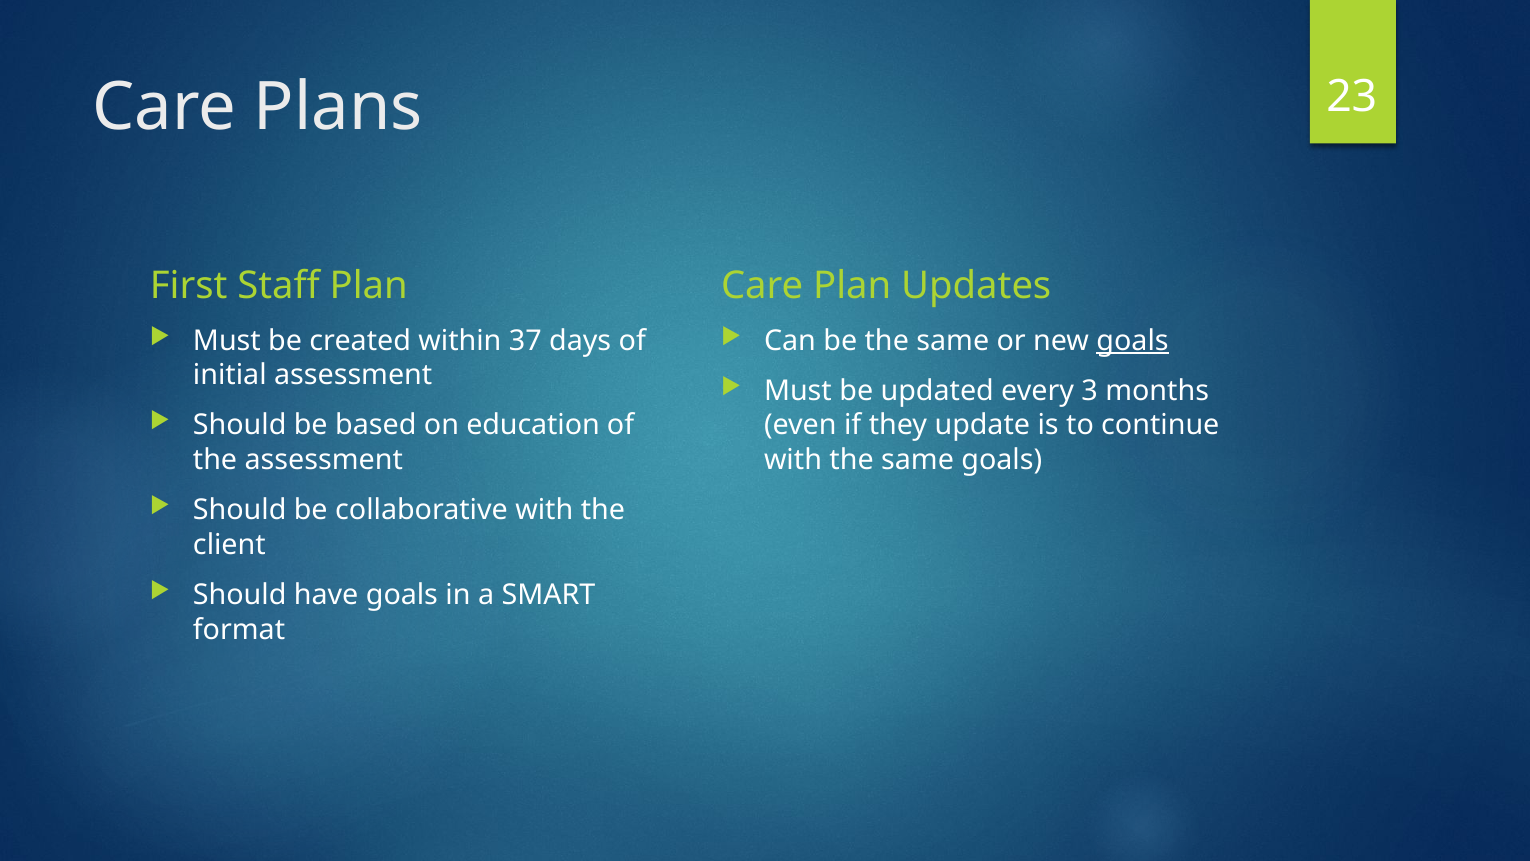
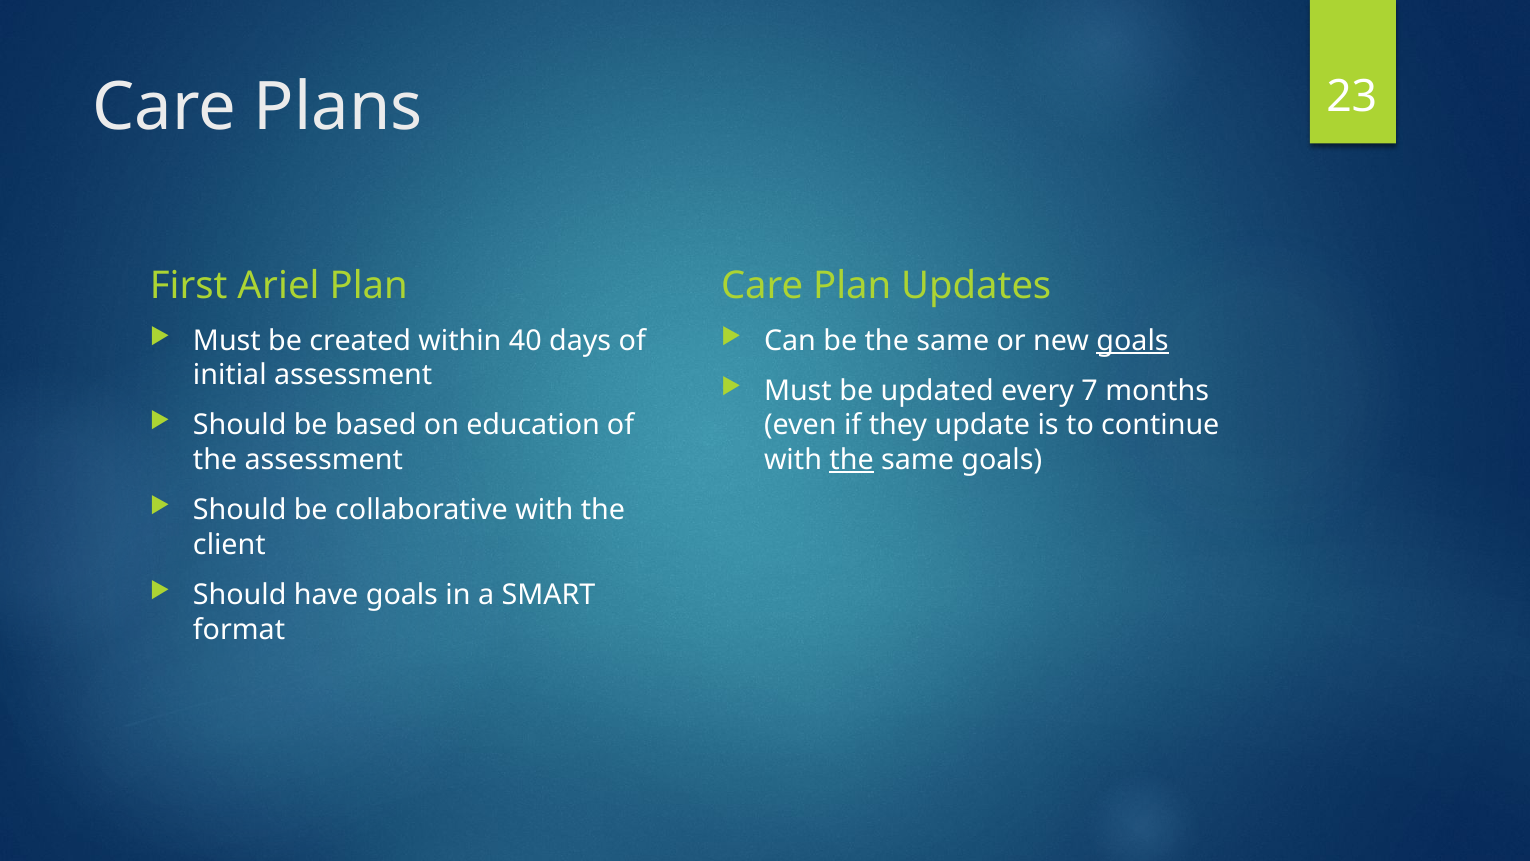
Staff: Staff -> Ariel (279, 285)
37: 37 -> 40 (525, 341)
3: 3 -> 7 (1090, 391)
the underline: none -> present (852, 460)
